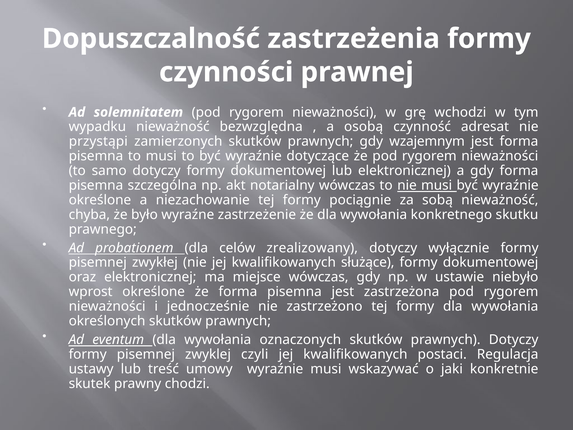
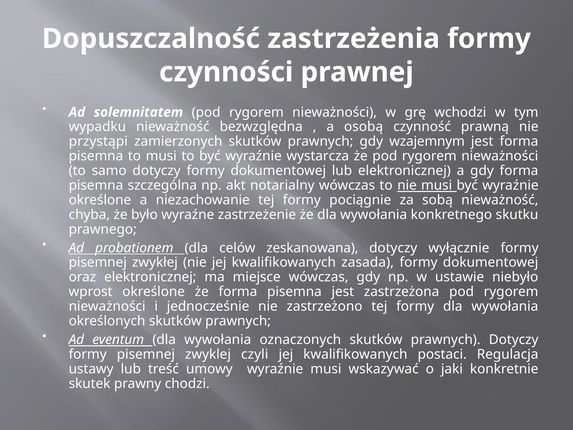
adresat: adresat -> prawną (485, 127)
dotyczące: dotyczące -> wystarcza (318, 156)
zrealizowany: zrealizowany -> zeskanowana (312, 248)
służące: służące -> zasada (368, 262)
